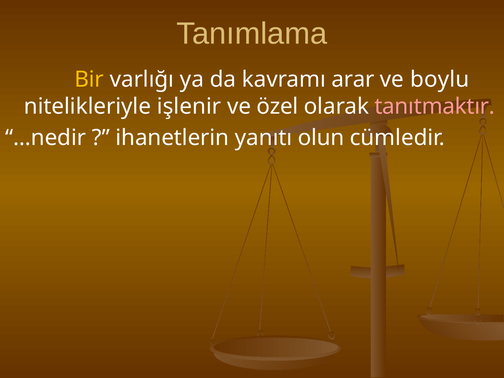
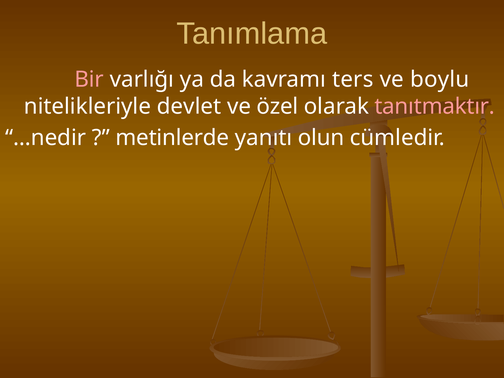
Bir colour: yellow -> pink (89, 80)
arar: arar -> ters (353, 80)
işlenir: işlenir -> devlet (189, 106)
ihanetlerin: ihanetlerin -> metinlerde (172, 138)
